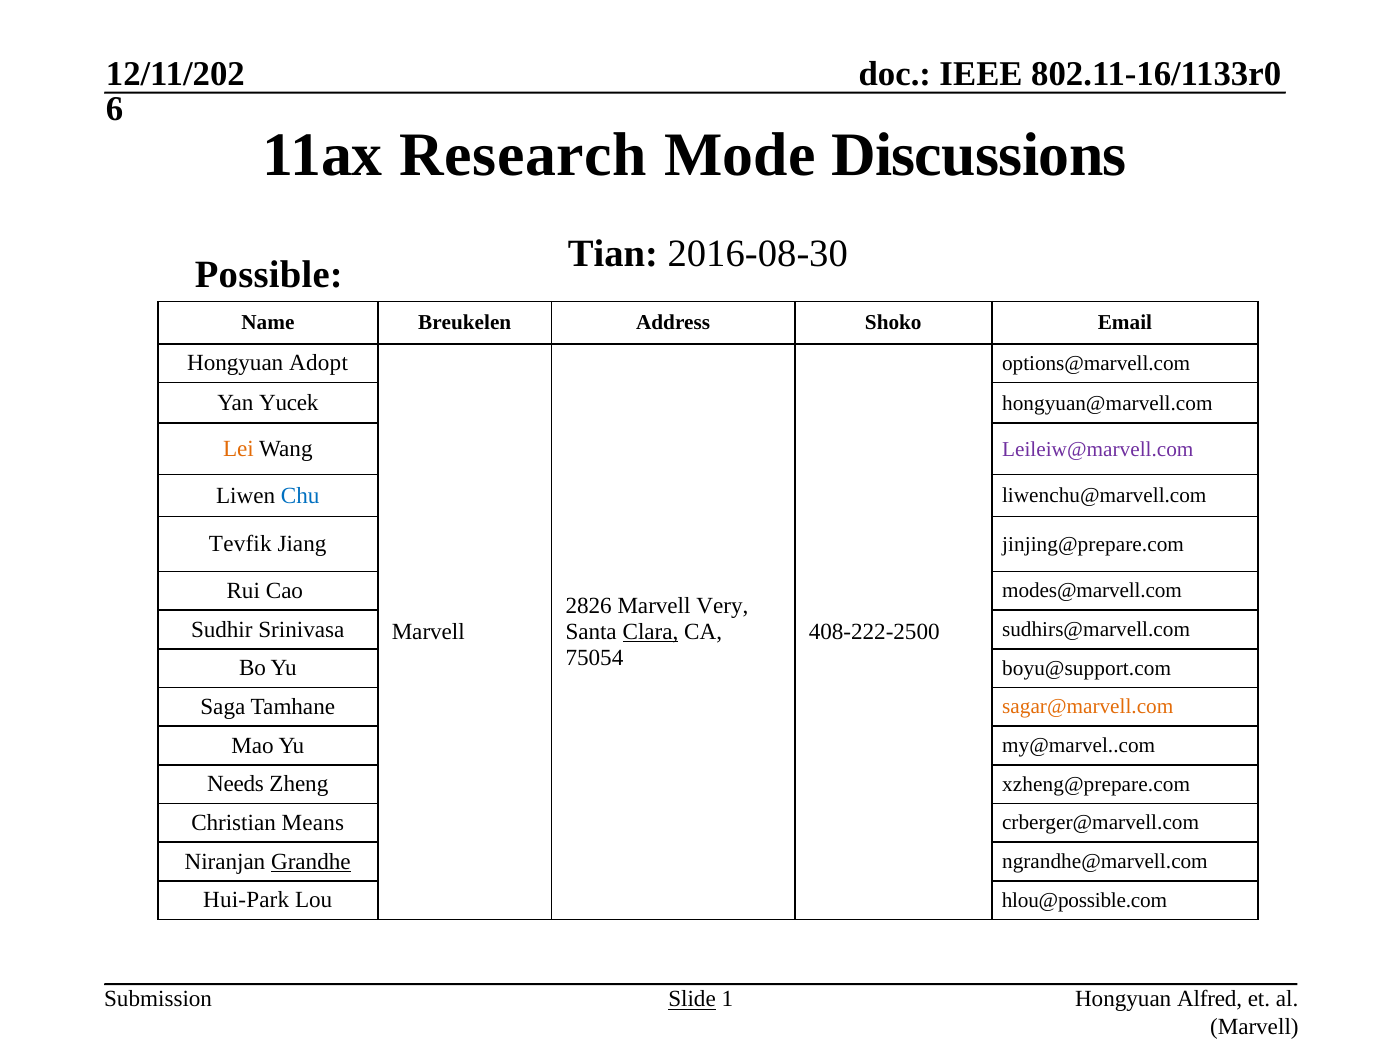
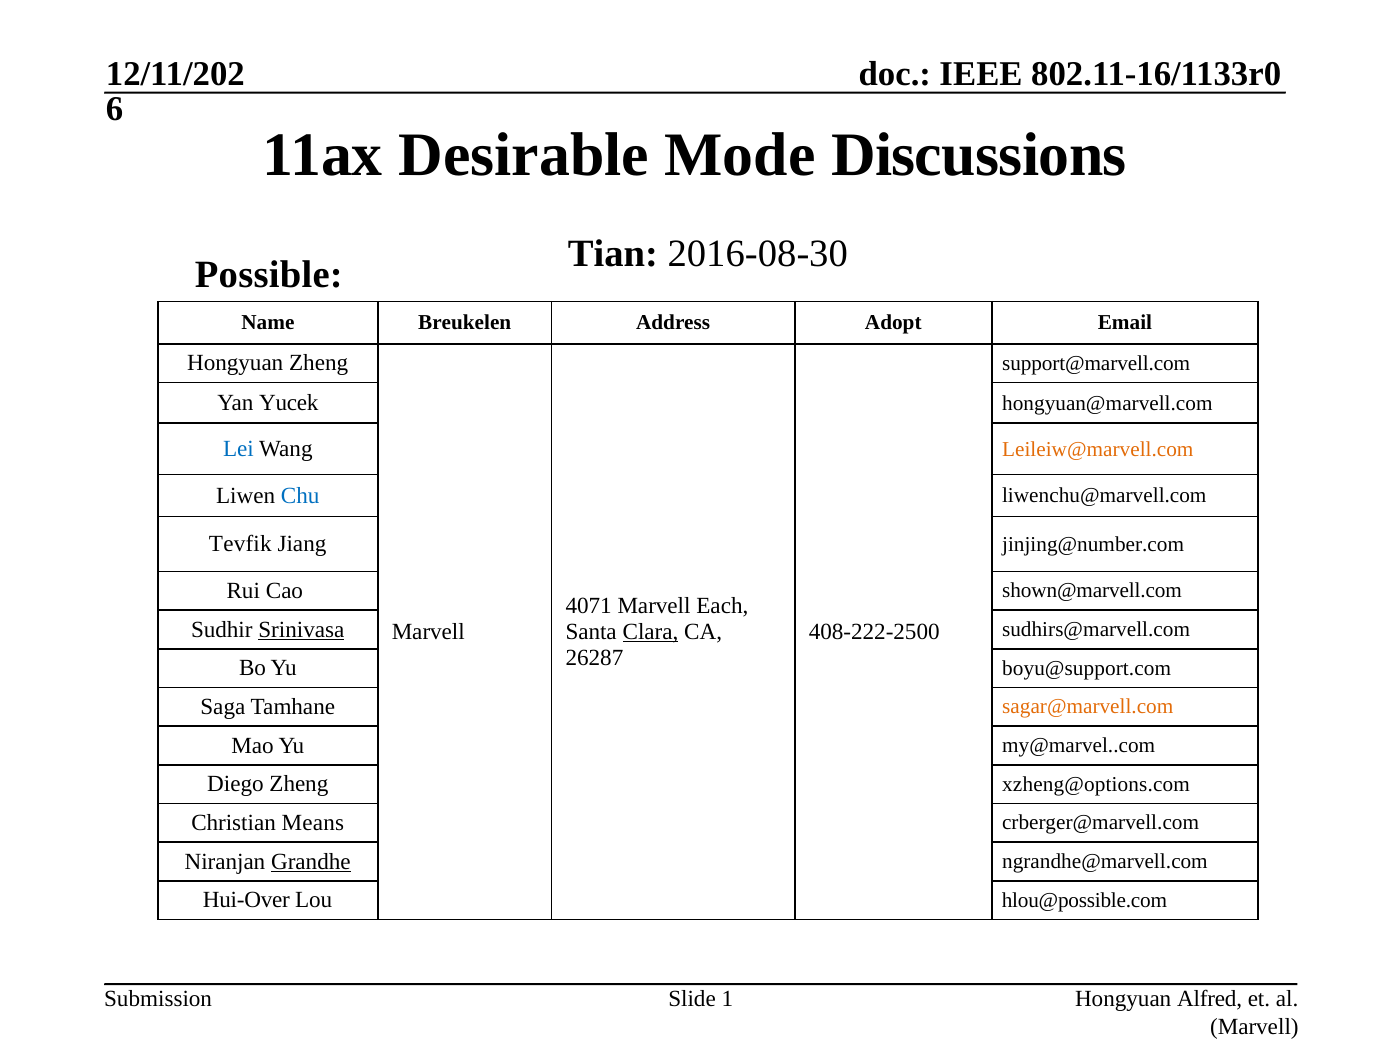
Research: Research -> Desirable (524, 155)
Shoko: Shoko -> Adopt (893, 323)
Hongyuan Adopt: Adopt -> Zheng (319, 363)
options@marvell.com: options@marvell.com -> support@marvell.com (1096, 363)
Lei colour: orange -> blue (238, 449)
Leileiw@marvell.com colour: purple -> orange (1098, 449)
jinjing@prepare.com: jinjing@prepare.com -> jinjing@number.com (1093, 544)
modes@marvell.com: modes@marvell.com -> shown@marvell.com (1092, 591)
2826: 2826 -> 4071 (589, 606)
Very: Very -> Each (722, 606)
Srinivasa underline: none -> present (301, 630)
75054: 75054 -> 26287 (594, 658)
Needs: Needs -> Diego (235, 785)
xzheng@prepare.com: xzheng@prepare.com -> xzheng@options.com (1096, 785)
Hui-Park: Hui-Park -> Hui-Over (246, 901)
Slide underline: present -> none (692, 1000)
